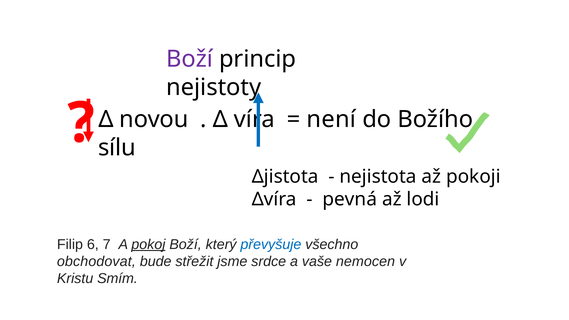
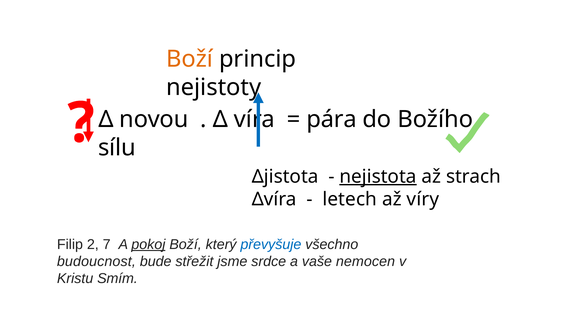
Boží colour: purple -> orange (190, 59)
není: není -> pára (332, 119)
nejistota underline: none -> present (378, 176)
pokoji: pokoji -> strach (473, 176)
pevná: pevná -> letech (350, 199)
lodi: lodi -> víry (423, 199)
6: 6 -> 2 (93, 244)
obchodovat: obchodovat -> budoucnost (96, 261)
